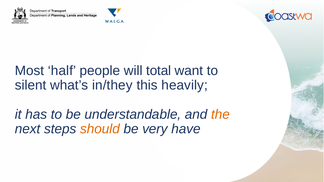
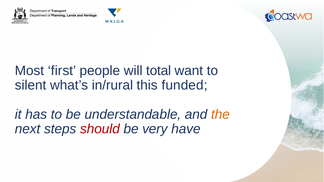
half: half -> first (62, 71)
in/they: in/they -> in/rural (112, 85)
heavily: heavily -> funded (185, 85)
should colour: orange -> red (100, 129)
